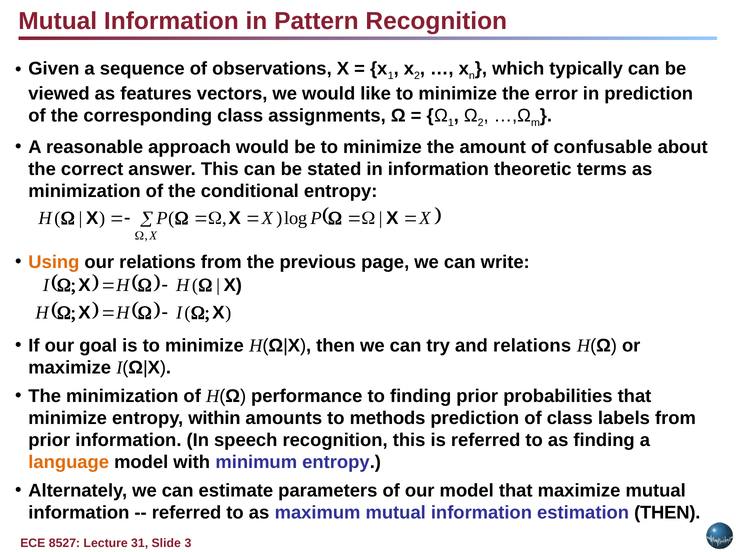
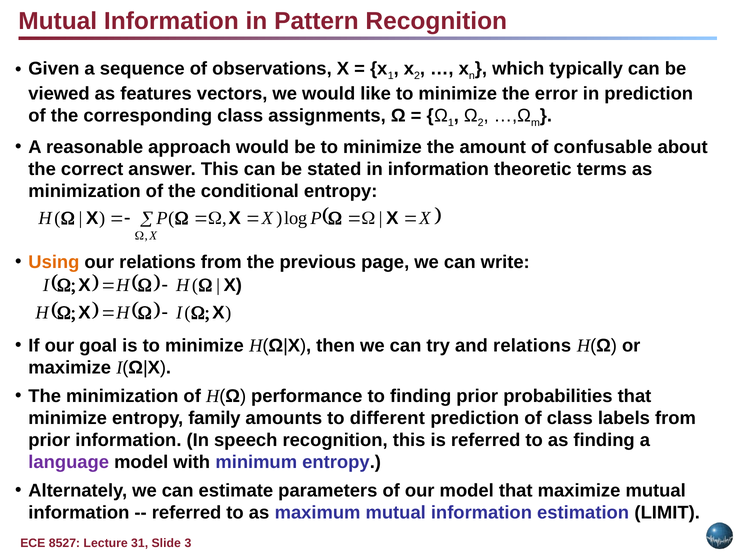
within: within -> family (214, 418)
methods: methods -> different (387, 418)
language colour: orange -> purple (69, 462)
estimation THEN: THEN -> LIMIT (667, 513)
